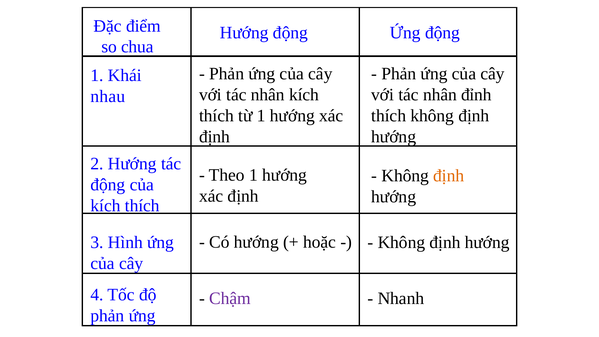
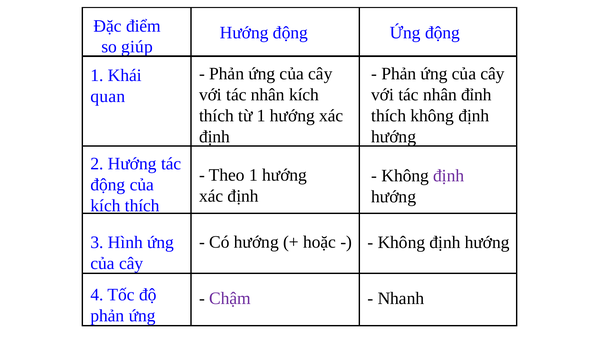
chua: chua -> giúp (137, 47)
nhau: nhau -> quan (108, 96)
định colour: orange -> purple (449, 176)
